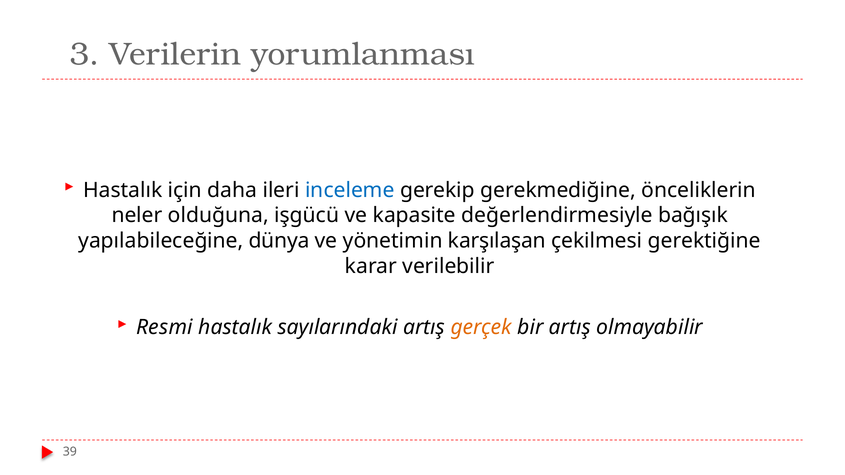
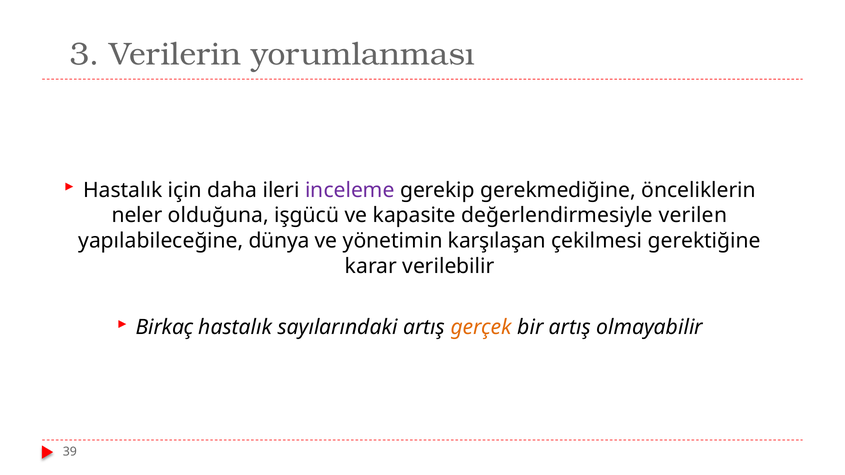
inceleme colour: blue -> purple (350, 190)
bağışık: bağışık -> verilen (693, 216)
Resmi: Resmi -> Birkaç (165, 328)
